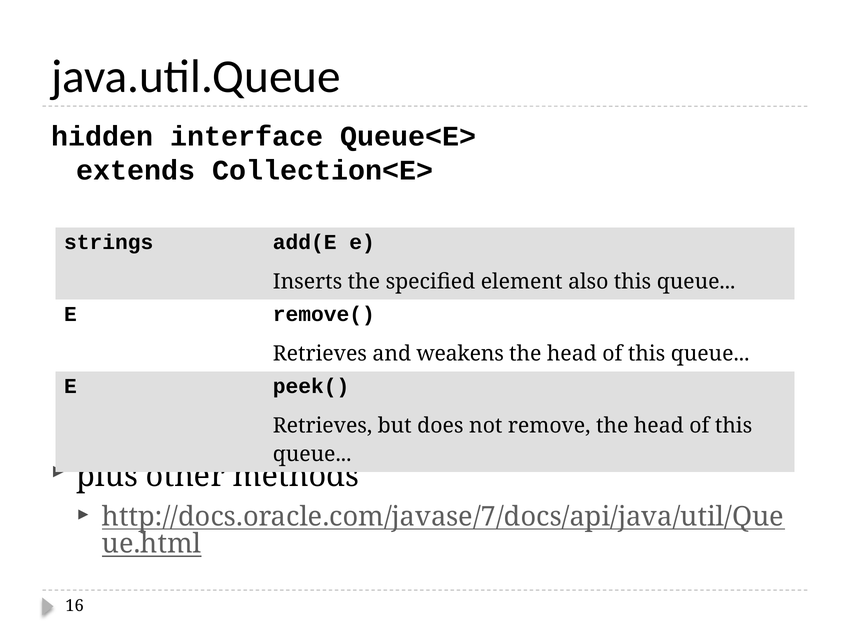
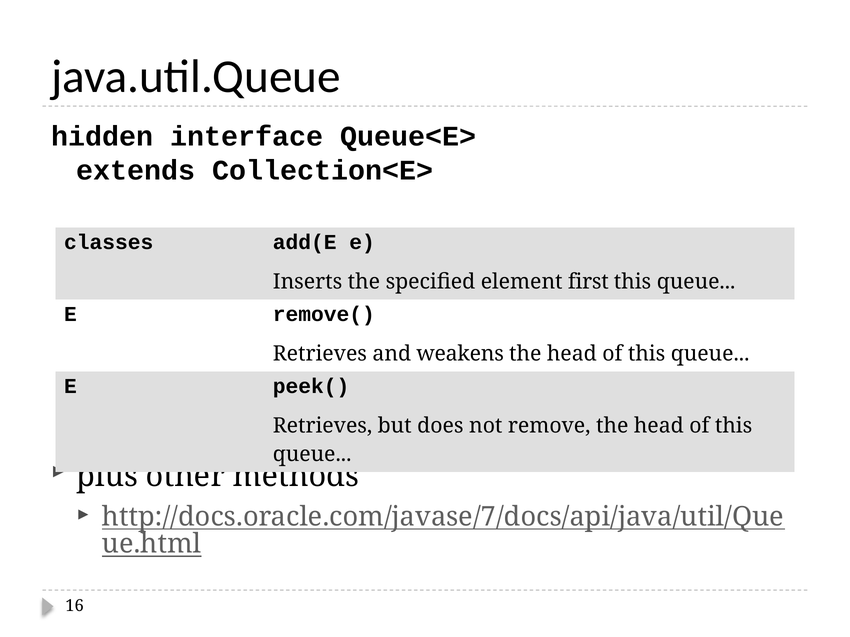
strings: strings -> classes (109, 243)
also: also -> first (588, 282)
